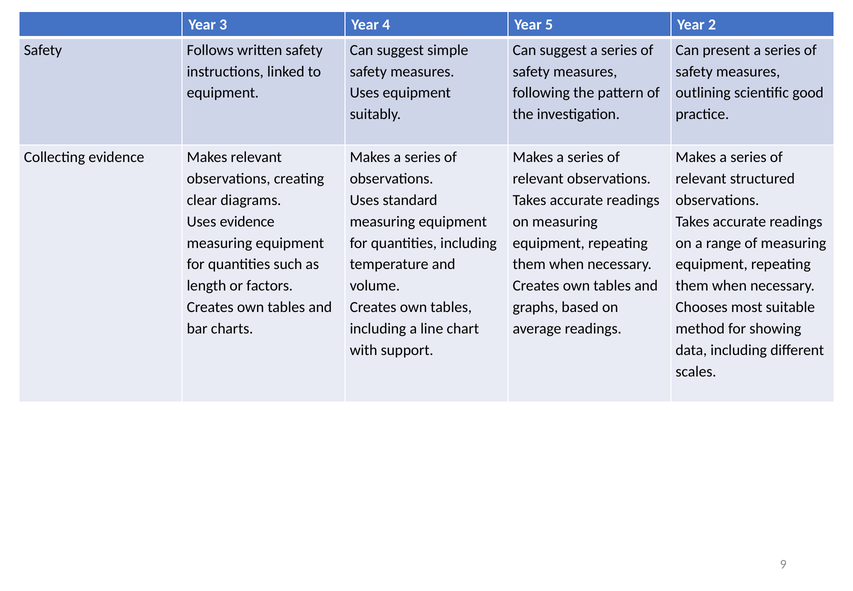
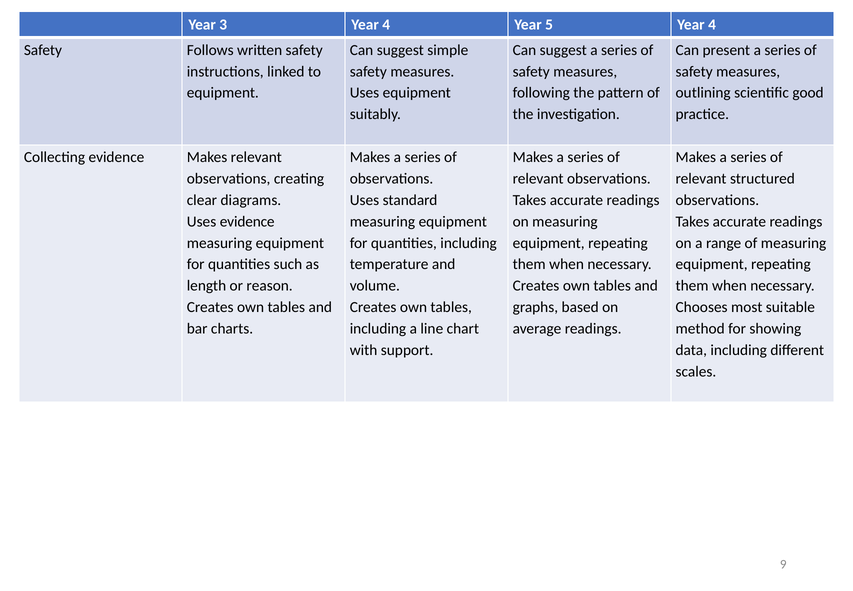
5 Year 2: 2 -> 4 (712, 24)
factors: factors -> reason (270, 286)
